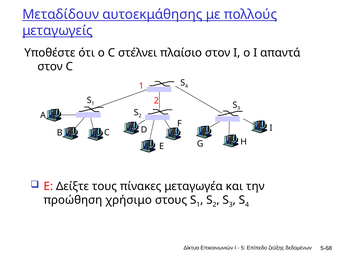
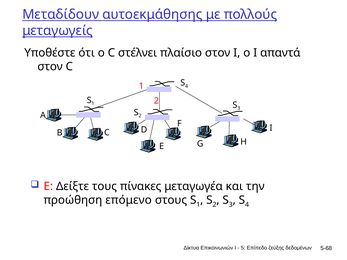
χρήσιμο: χρήσιμο -> επόμενο (129, 200)
